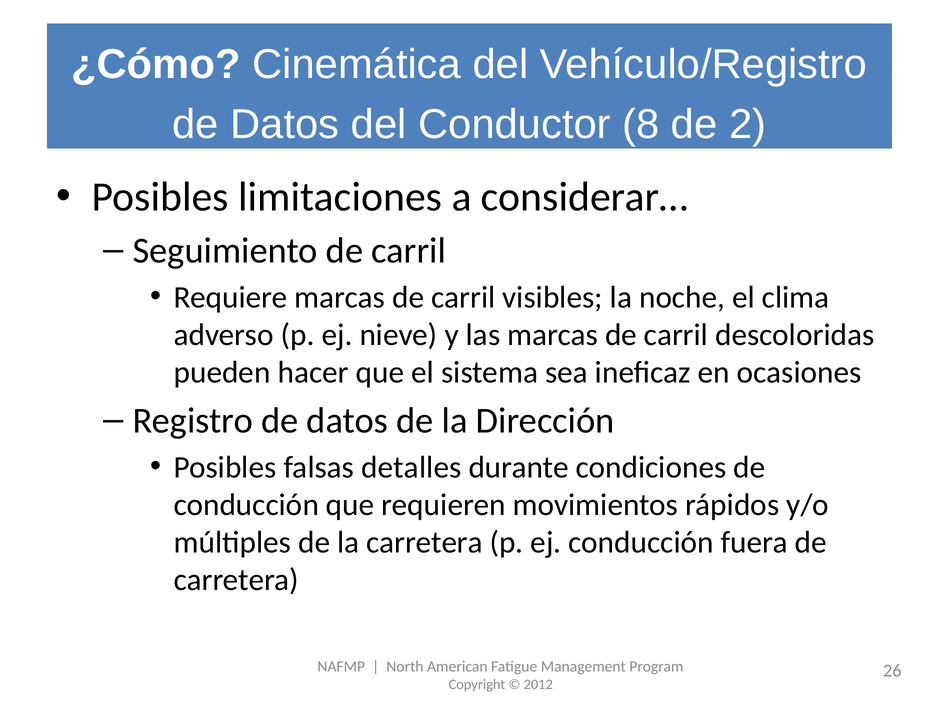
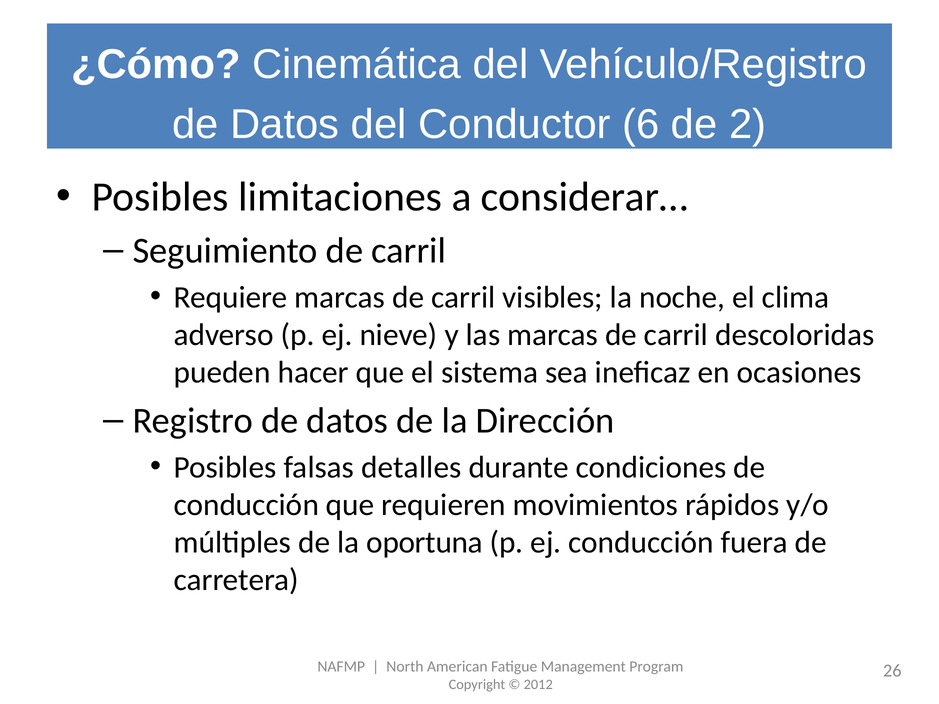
8: 8 -> 6 (641, 124)
la carretera: carretera -> oportuna (425, 543)
